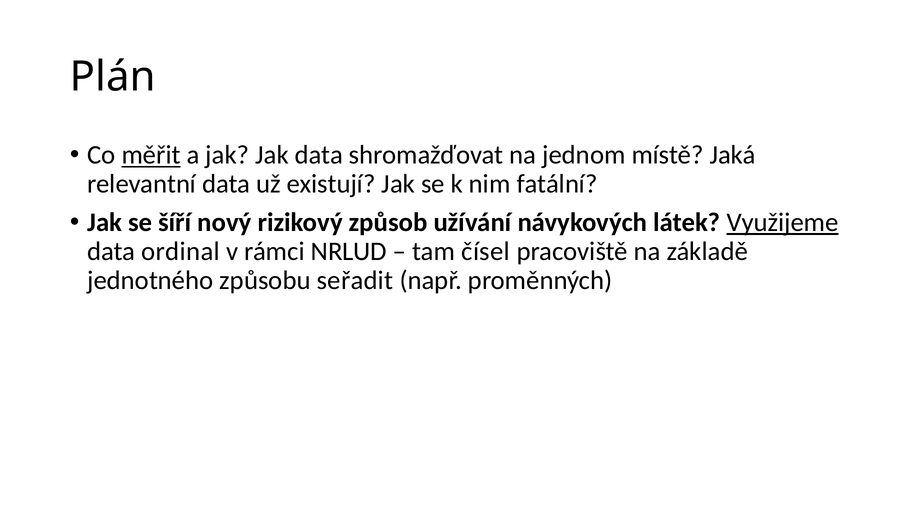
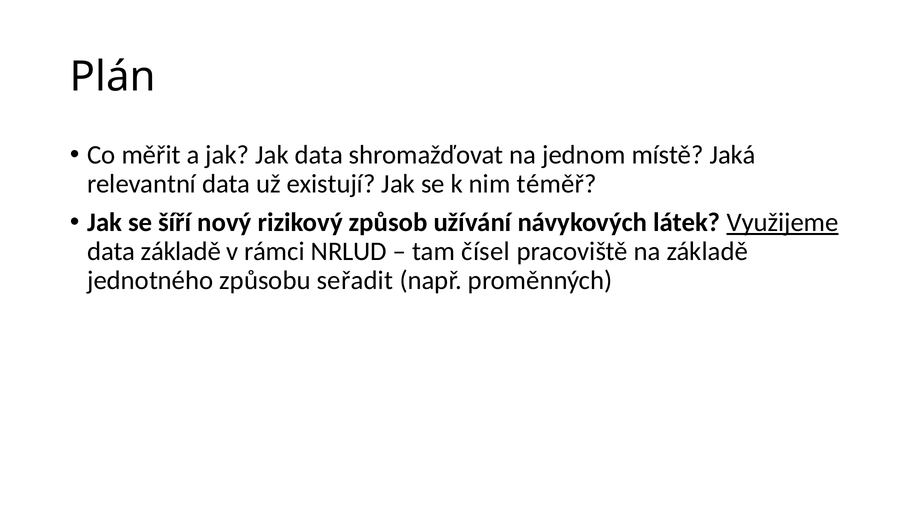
měřit underline: present -> none (151, 155)
fatální: fatální -> téměř (557, 184)
data ordinal: ordinal -> základě (181, 252)
